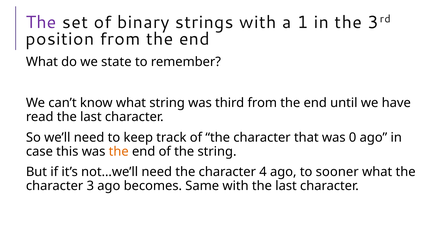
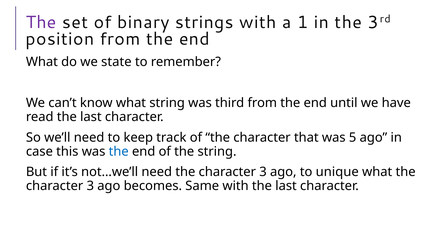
0: 0 -> 5 (353, 137)
the colour: orange -> blue (119, 151)
need the character 4: 4 -> 3 (263, 172)
sooner: sooner -> unique (337, 172)
